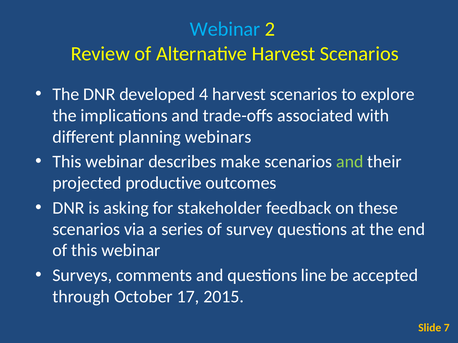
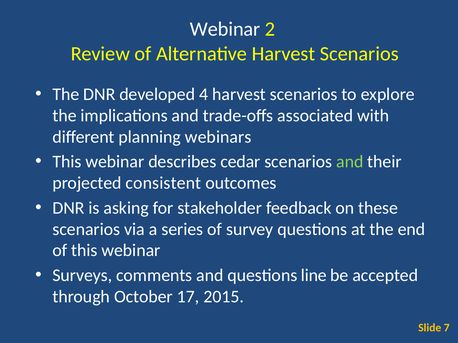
Webinar colour: light blue -> white (225, 29)
make: make -> cedar (240, 162)
productive: productive -> consistent (163, 183)
